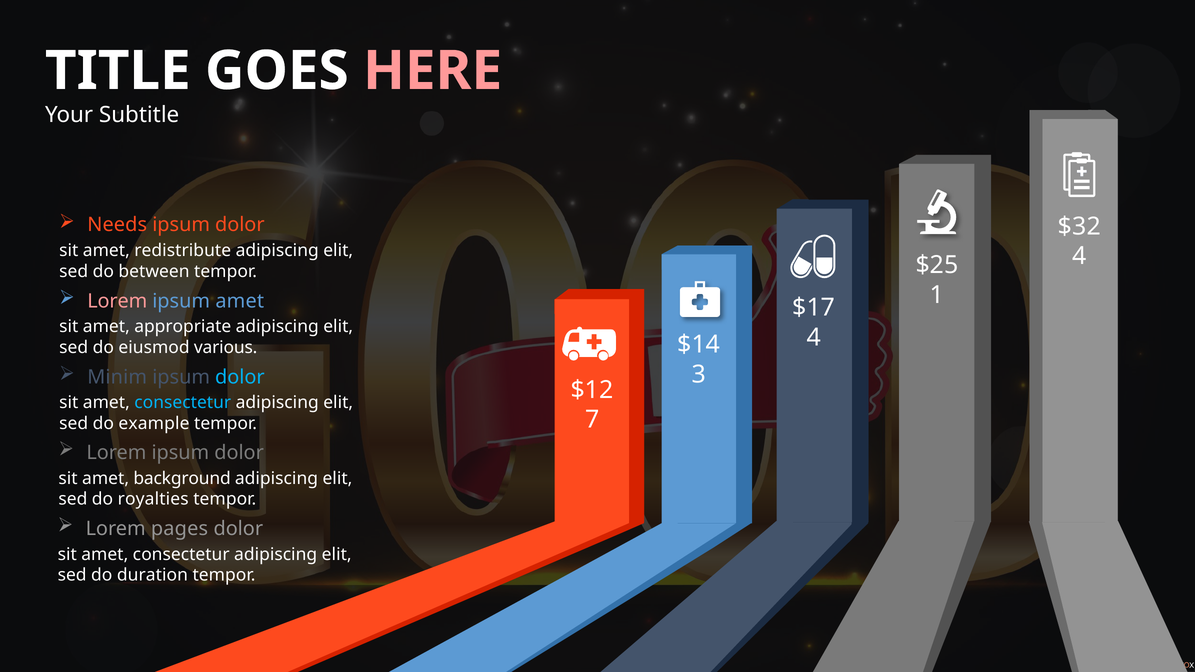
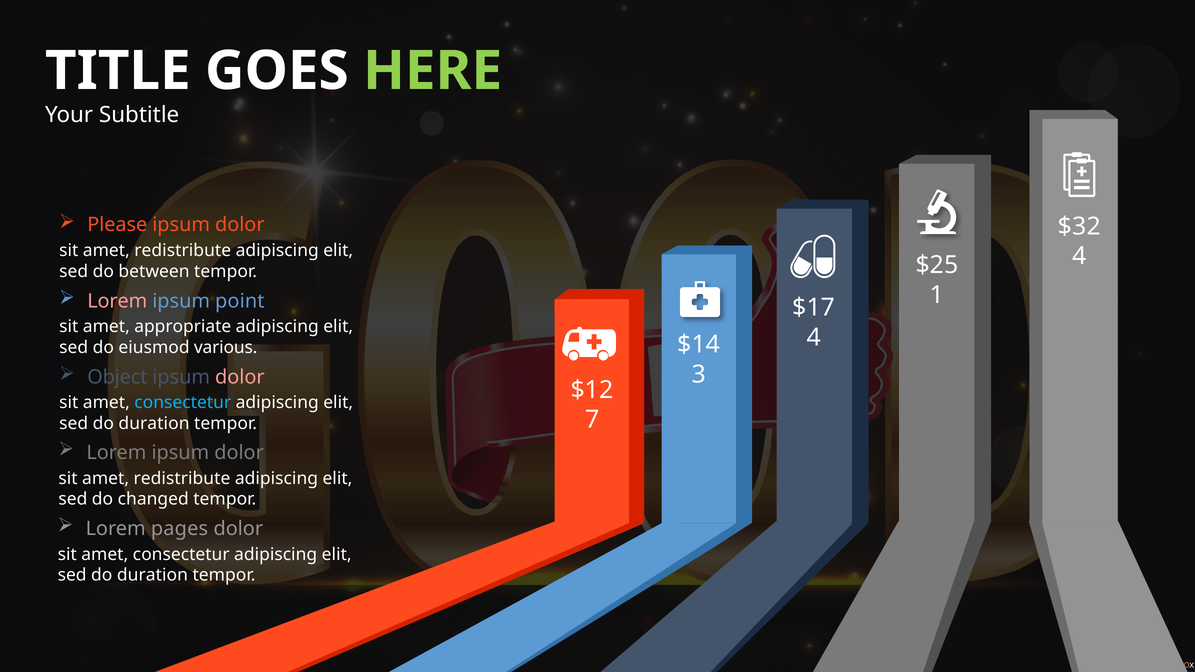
HERE colour: pink -> light green (433, 71)
Needs: Needs -> Please (117, 225)
ipsum amet: amet -> point (240, 301)
Minim: Minim -> Object (117, 377)
dolor colour: light blue -> pink (240, 377)
example: example -> duration (154, 424)
background: background -> redistribute (182, 478)
royalties: royalties -> changed (153, 499)
